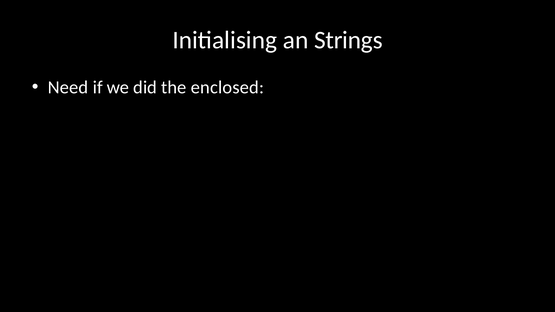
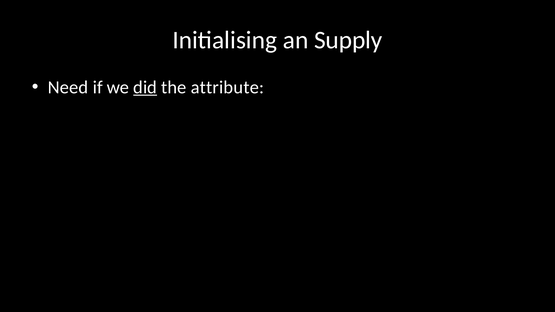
Strings: Strings -> Supply (348, 40)
did underline: none -> present (145, 87)
enclosed: enclosed -> attribute (227, 87)
